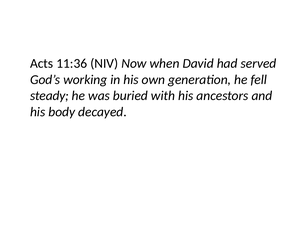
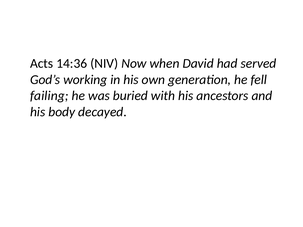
11:36: 11:36 -> 14:36 (72, 64)
steady: steady -> failing (49, 96)
